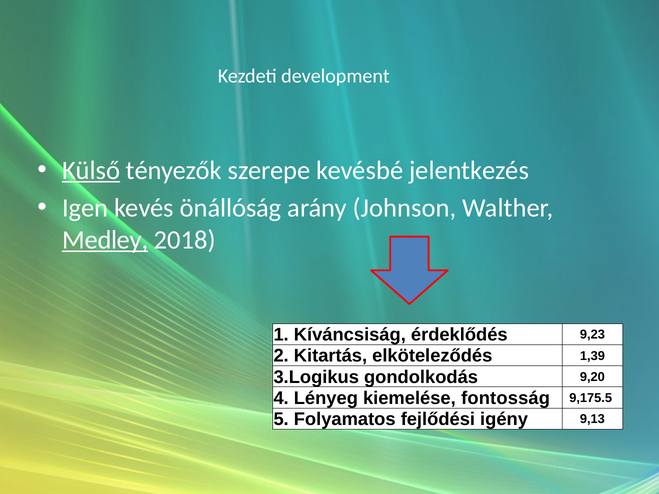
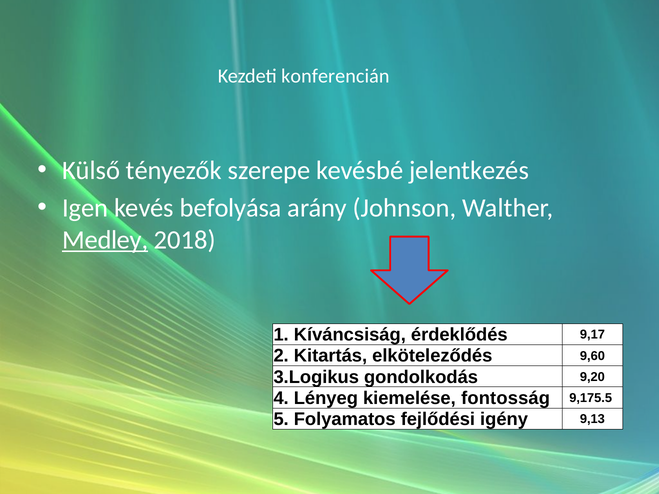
development: development -> konferencián (335, 76)
Külső underline: present -> none (91, 170)
önállóság: önállóság -> befolyása (231, 208)
9,23: 9,23 -> 9,17 (592, 335)
1,39: 1,39 -> 9,60 (592, 356)
